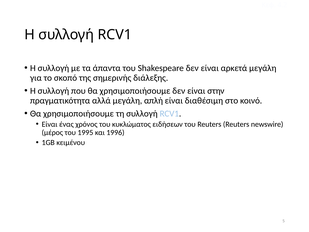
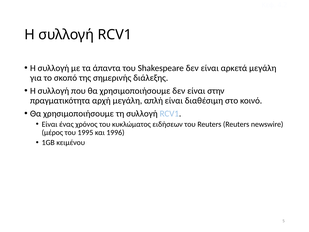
αλλά: αλλά -> αρχή (101, 100)
